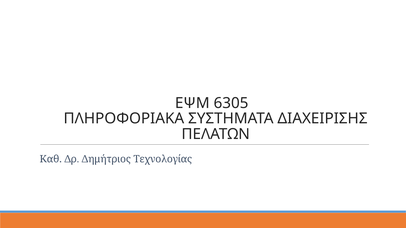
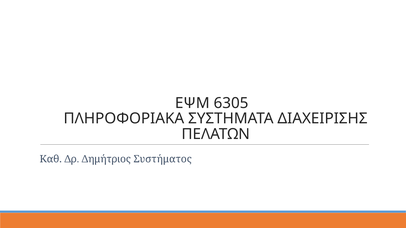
Τεχνολογίας: Τεχνολογίας -> Συστήματος (163, 160)
